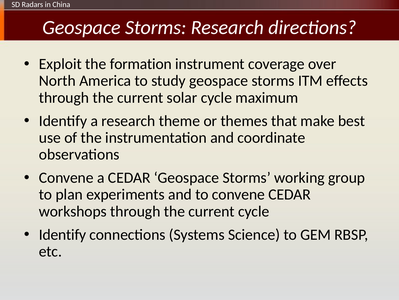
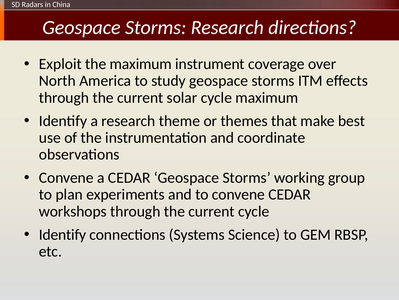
the formation: formation -> maximum (141, 64)
